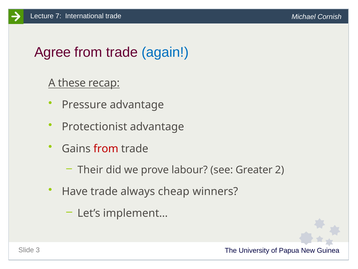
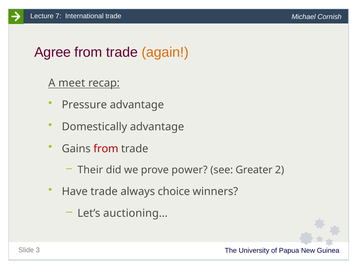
again colour: blue -> orange (165, 52)
these: these -> meet (72, 83)
Protectionist: Protectionist -> Domestically (94, 127)
labour: labour -> power (189, 170)
cheap: cheap -> choice (174, 191)
implement…: implement… -> auctioning… (135, 213)
